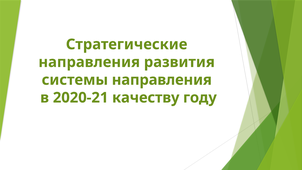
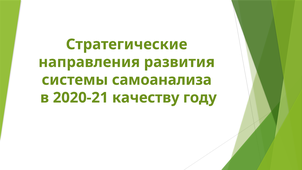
системы направления: направления -> самоанализа (162, 80)
